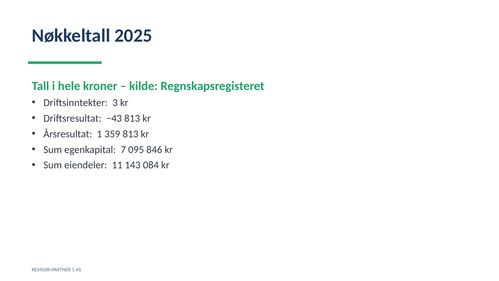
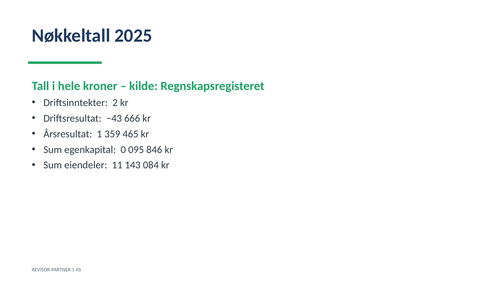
3: 3 -> 2 (115, 103)
−43 813: 813 -> 666 (132, 118)
359 813: 813 -> 465 (131, 134)
7: 7 -> 0 (123, 149)
